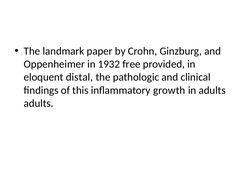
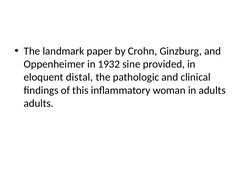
free: free -> sine (131, 64)
growth: growth -> woman (169, 90)
